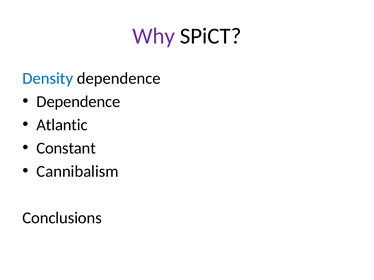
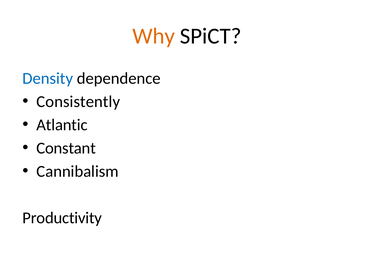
Why colour: purple -> orange (154, 36)
Dependence: Dependence -> Consistently (78, 102)
Conclusions: Conclusions -> Productivity (62, 218)
